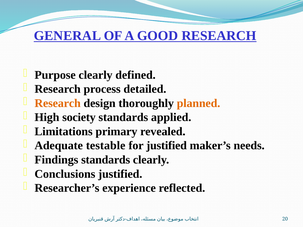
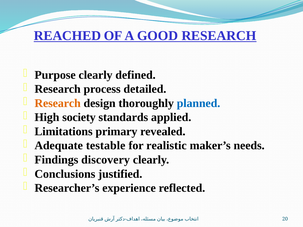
GENERAL: GENERAL -> REACHED (67, 36)
planned colour: orange -> blue (199, 103)
for justified: justified -> realistic (166, 146)
Findings standards: standards -> discovery (106, 160)
